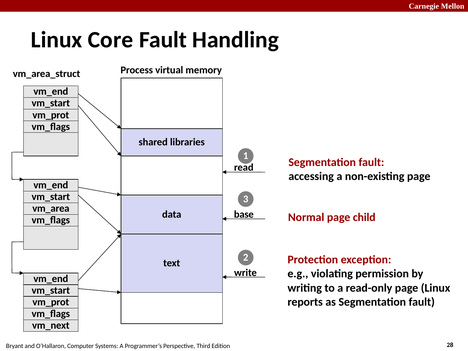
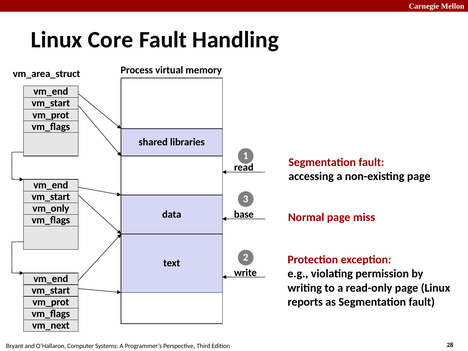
vm_area: vm_area -> vm_only (51, 209)
child: child -> miss (364, 217)
